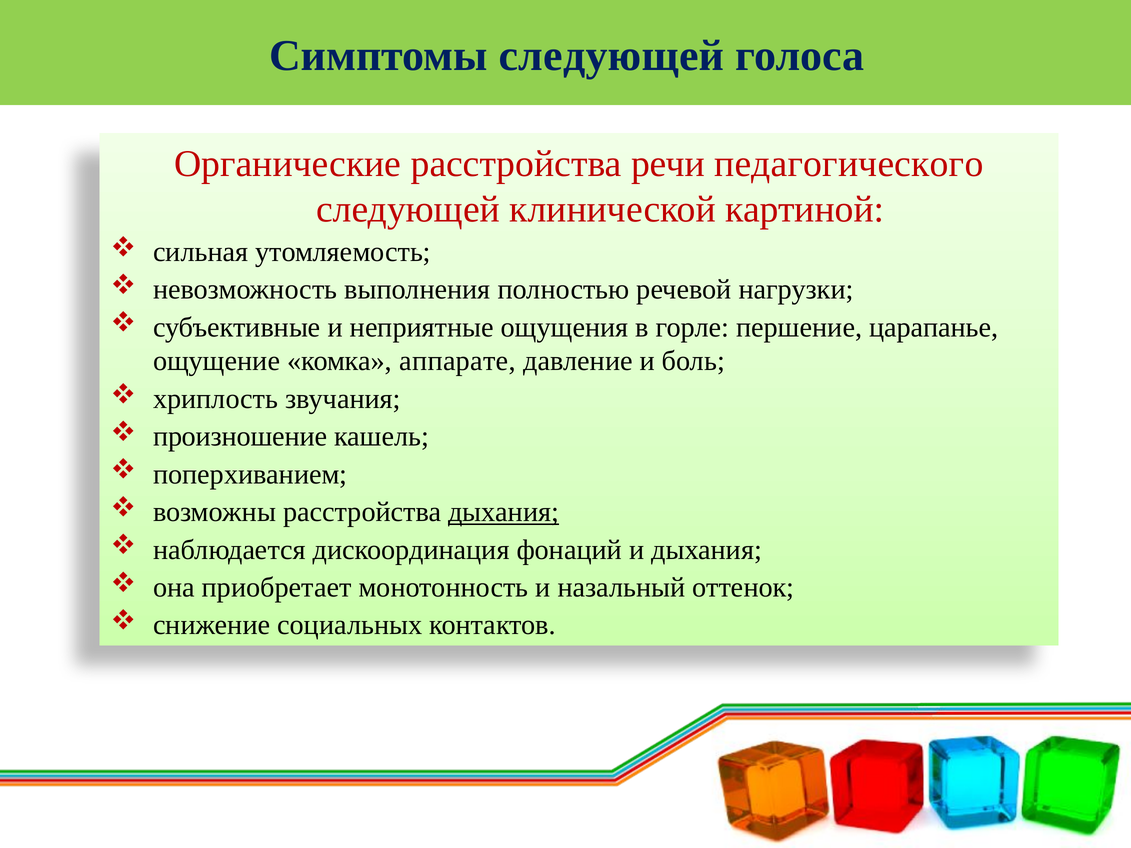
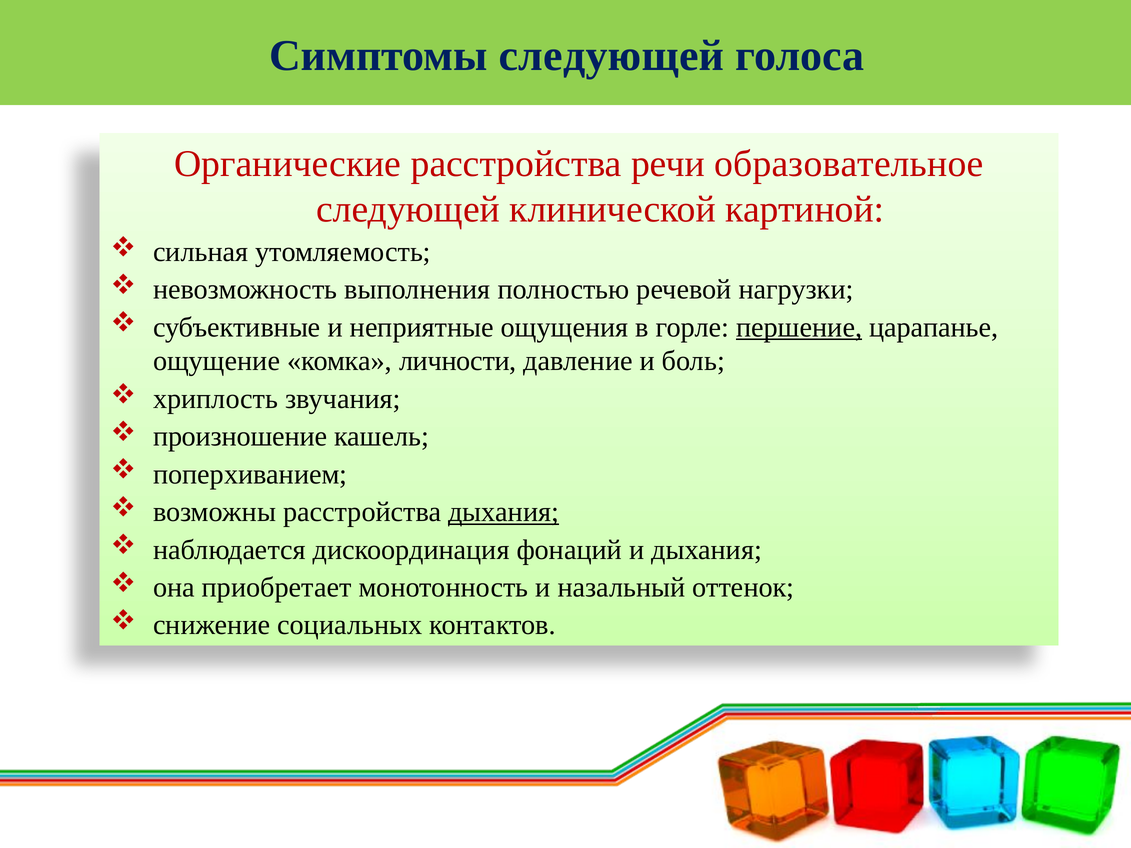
педагогического: педагогического -> образовательное (849, 164)
першение underline: none -> present (799, 327)
аппарате: аппарате -> личности (458, 361)
